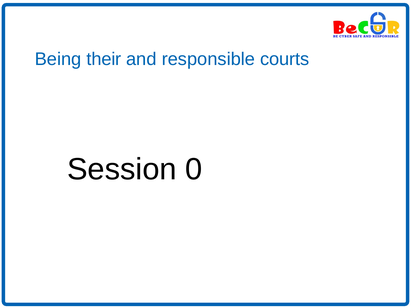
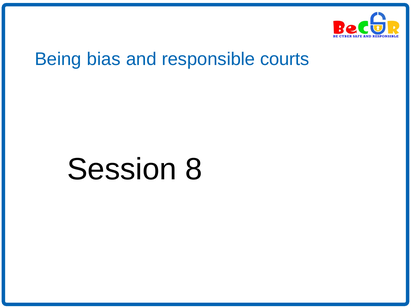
their: their -> bias (104, 59)
0: 0 -> 8 (194, 169)
